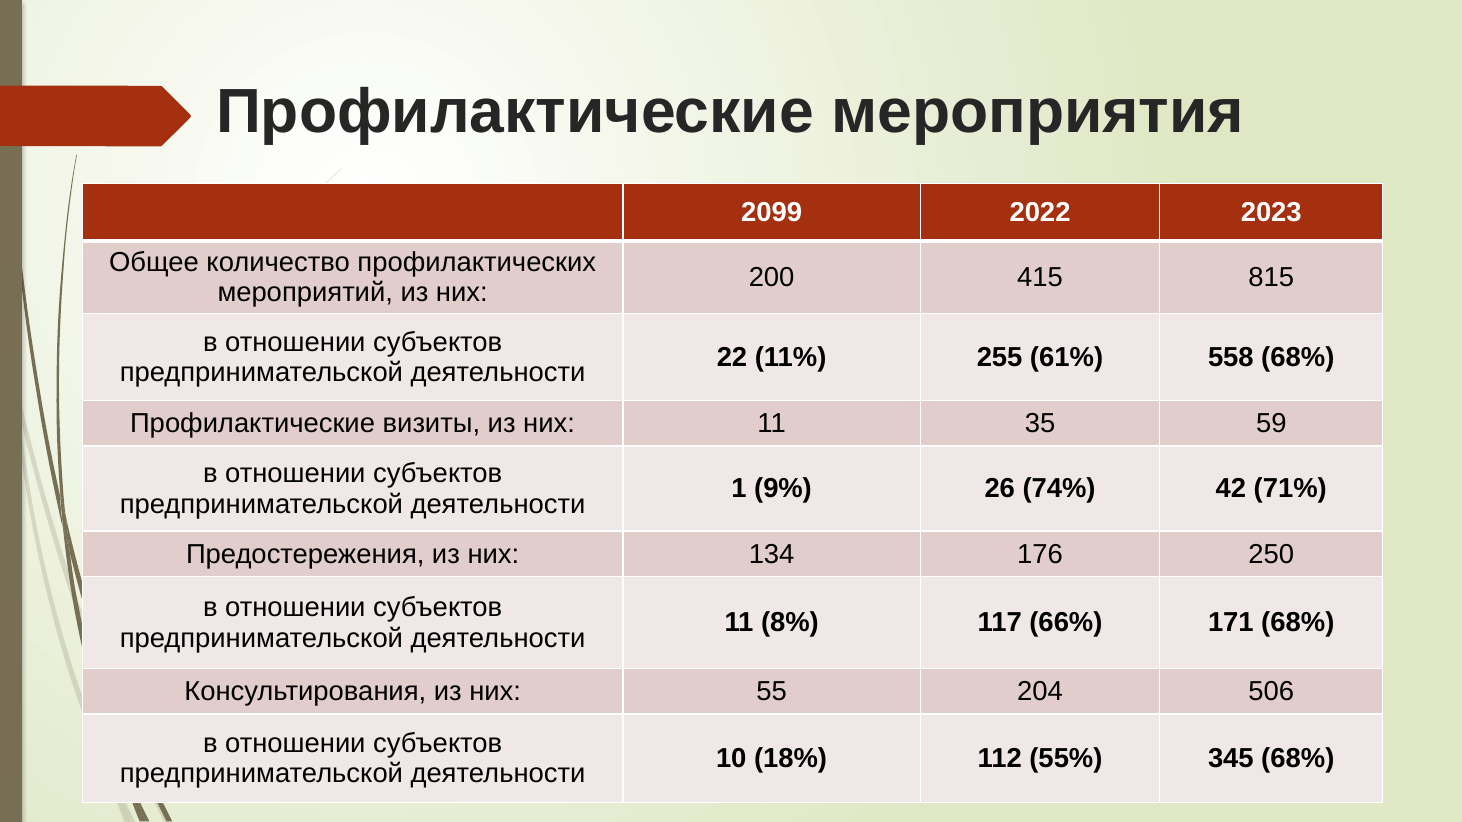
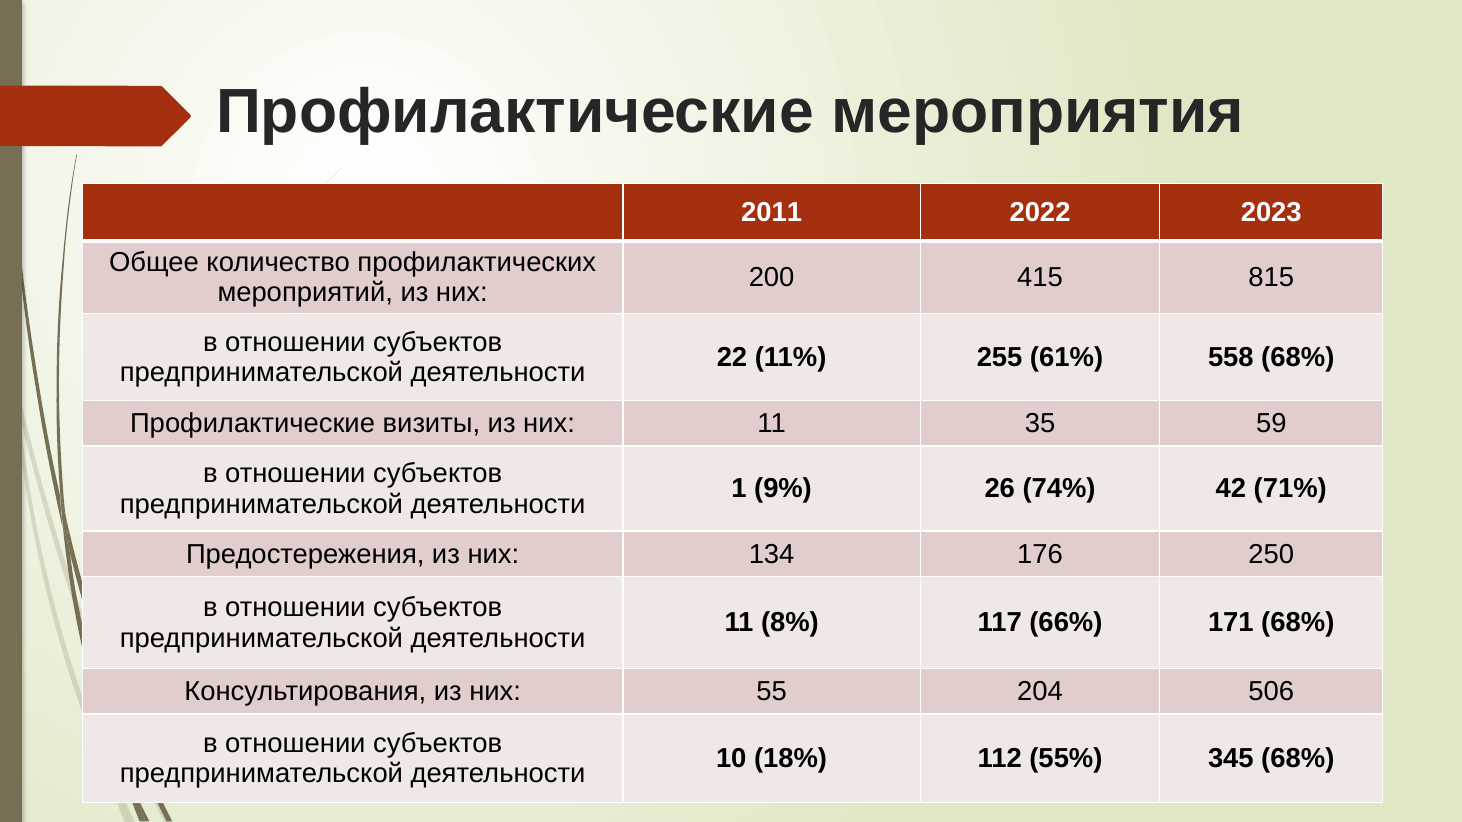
2099: 2099 -> 2011 (772, 213)
